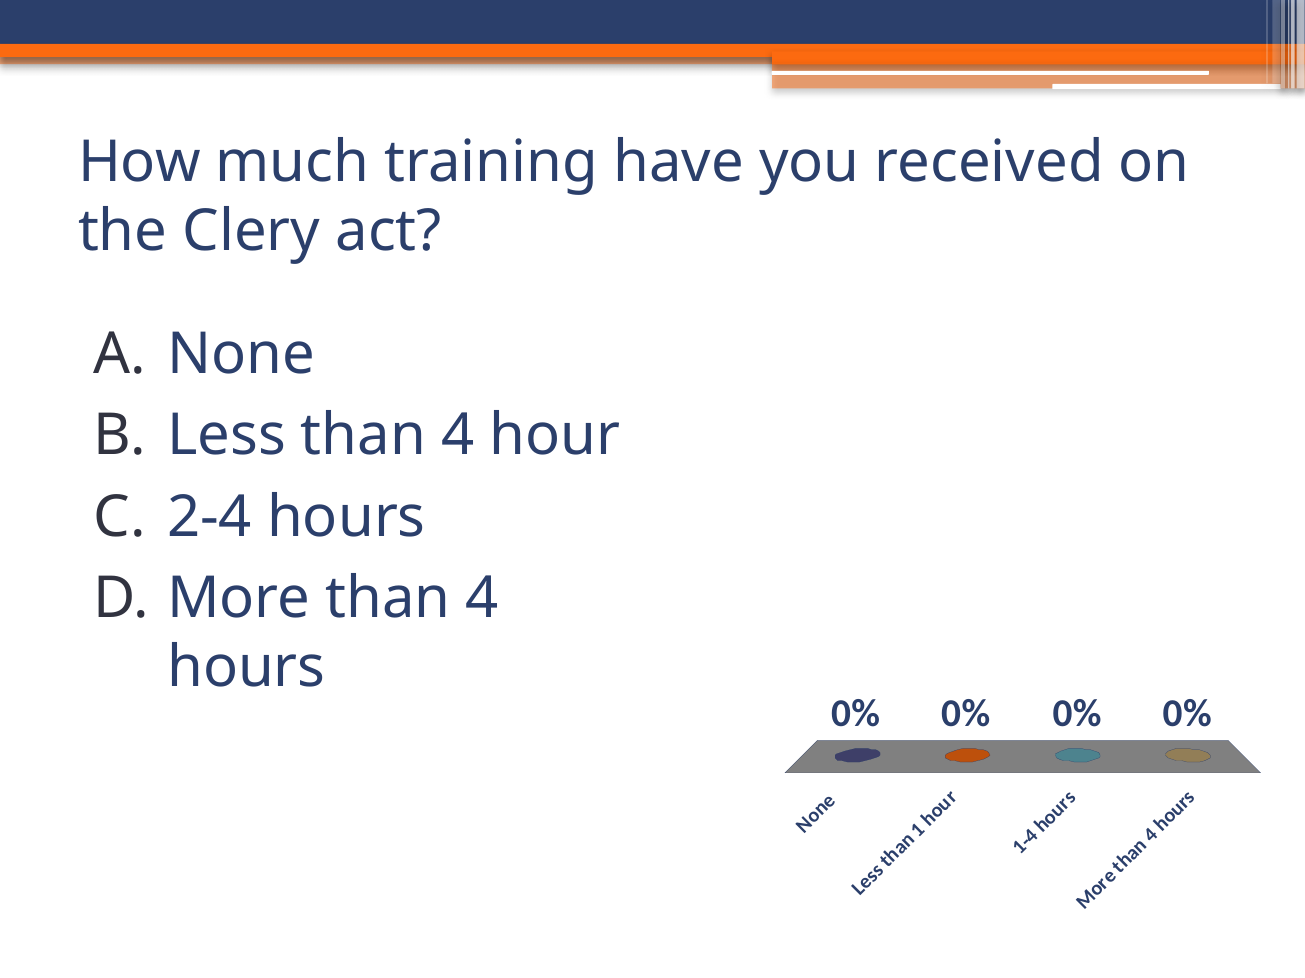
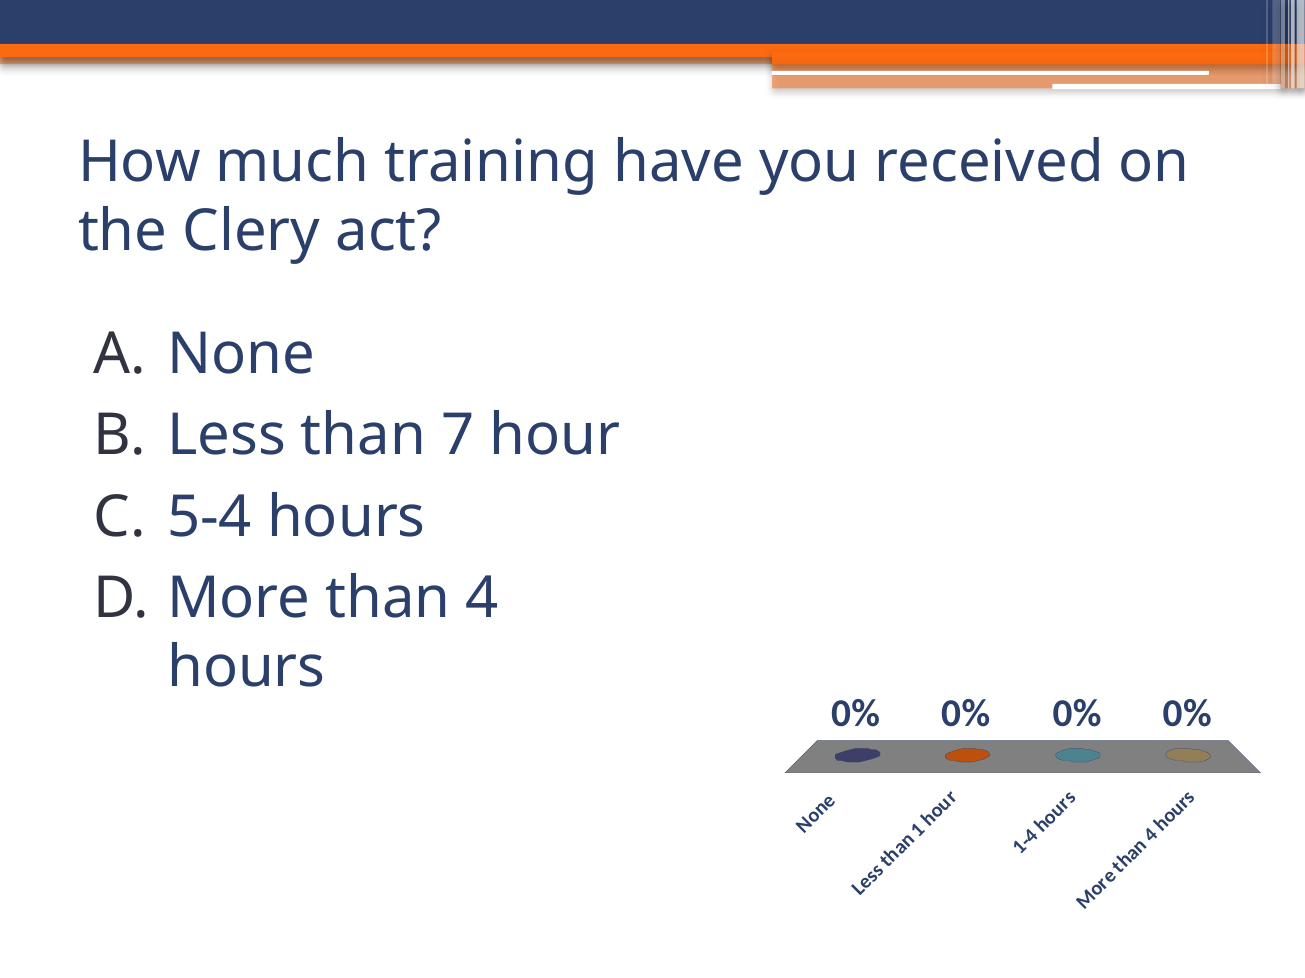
Less than 4: 4 -> 7 (458, 436)
2-4: 2-4 -> 5-4 (210, 517)
